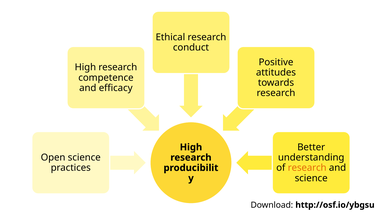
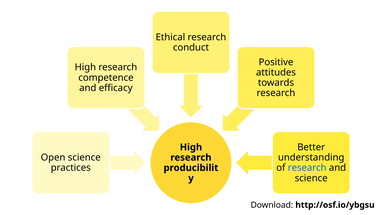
research colour: orange -> blue (307, 168)
